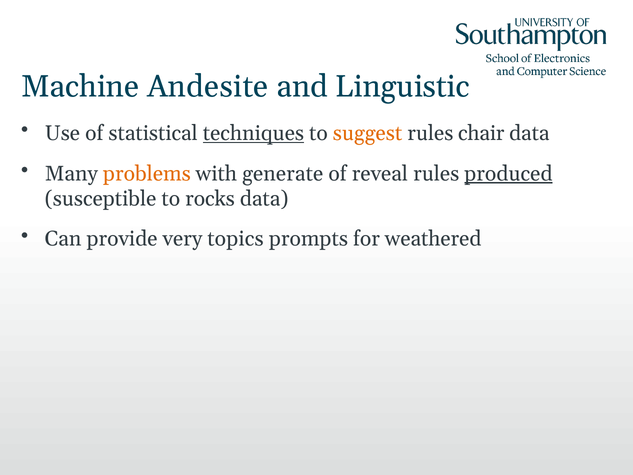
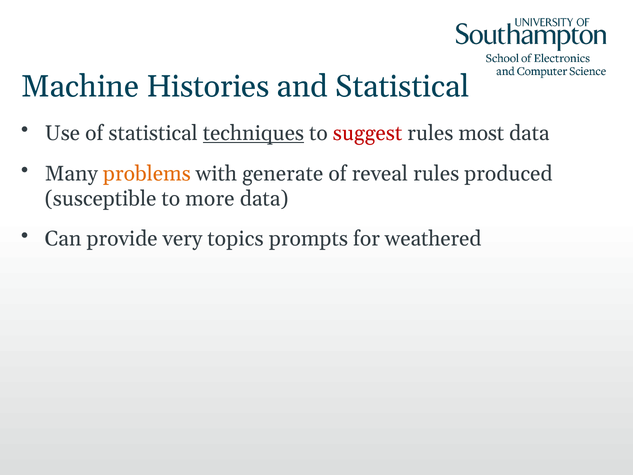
Andesite: Andesite -> Histories (208, 86)
and Linguistic: Linguistic -> Statistical (402, 86)
suggest colour: orange -> red (368, 133)
chair: chair -> most (481, 133)
produced underline: present -> none (508, 173)
rocks: rocks -> more (210, 199)
